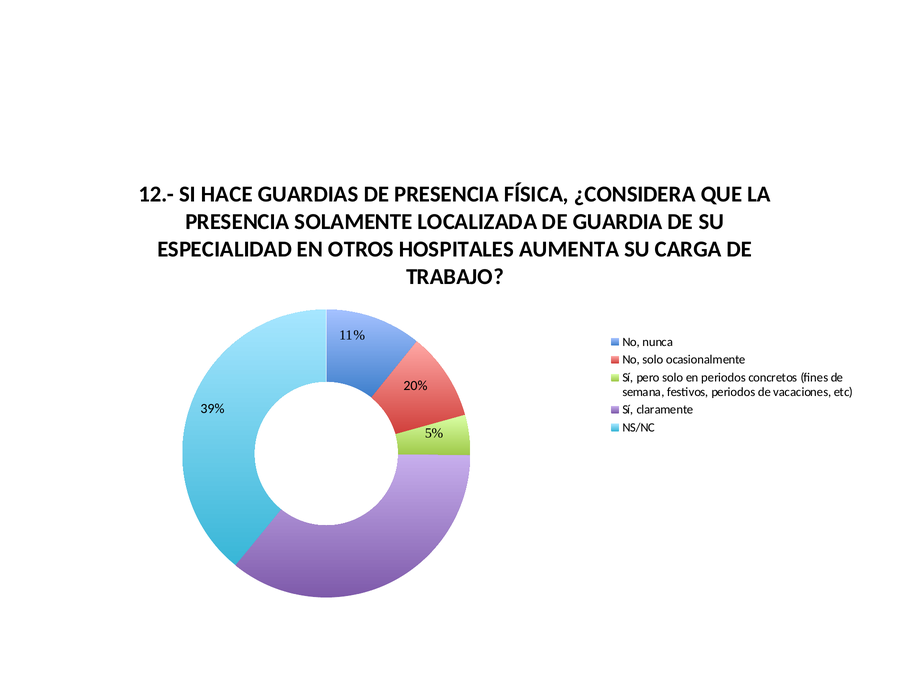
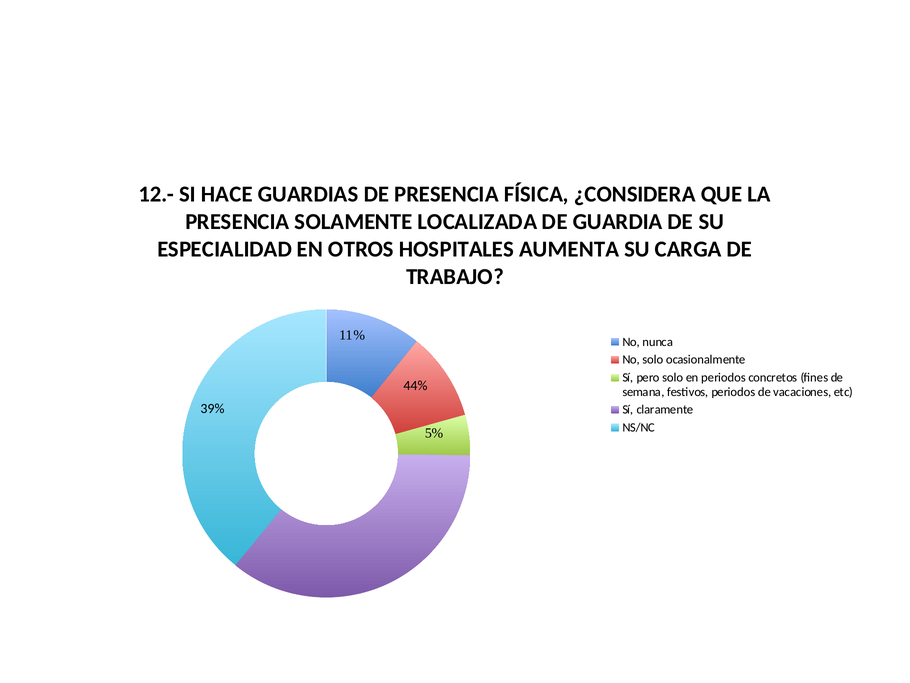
20%: 20% -> 44% (415, 385)
